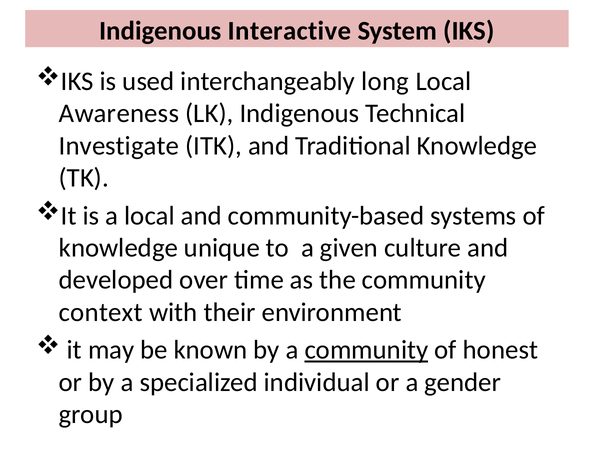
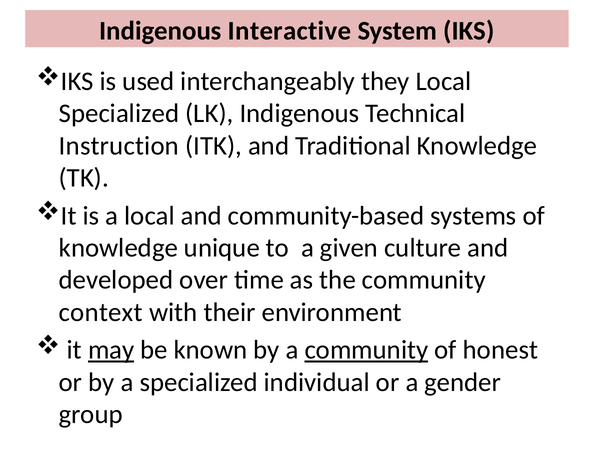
long: long -> they (385, 81)
Awareness: Awareness -> Specialized (119, 114)
Investigate: Investigate -> Instruction (119, 146)
may underline: none -> present (111, 350)
